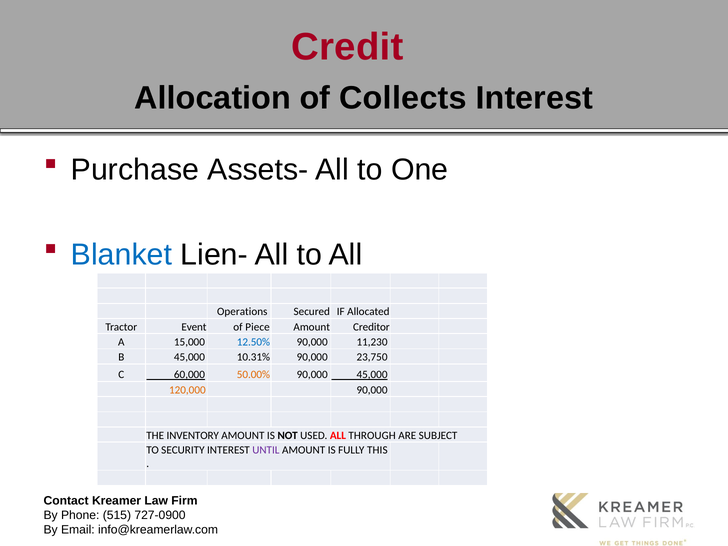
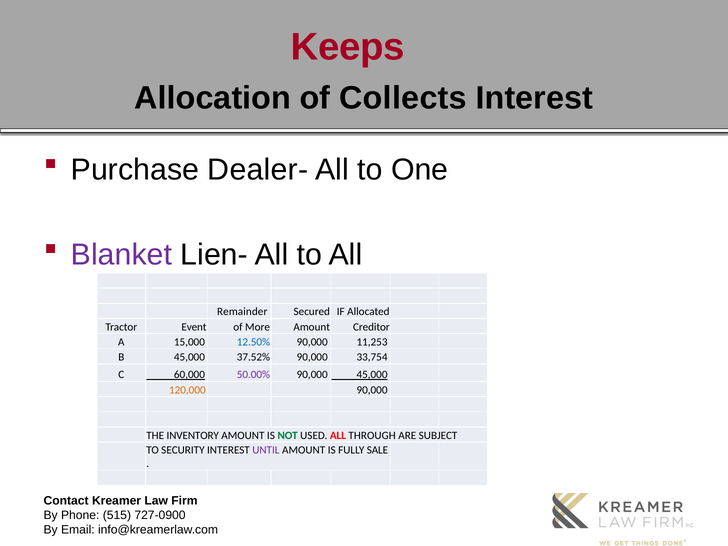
Credit: Credit -> Keeps (348, 47)
Assets-: Assets- -> Dealer- (258, 170)
Blanket colour: blue -> purple (122, 255)
Operations: Operations -> Remainder (242, 312)
Piece: Piece -> More (258, 327)
11,230: 11,230 -> 11,253 (372, 342)
10.31%: 10.31% -> 37.52% (253, 357)
23,750: 23,750 -> 33,754 (372, 357)
50.00% colour: orange -> purple (253, 375)
NOT colour: black -> green (288, 435)
THIS: THIS -> SALE (377, 450)
